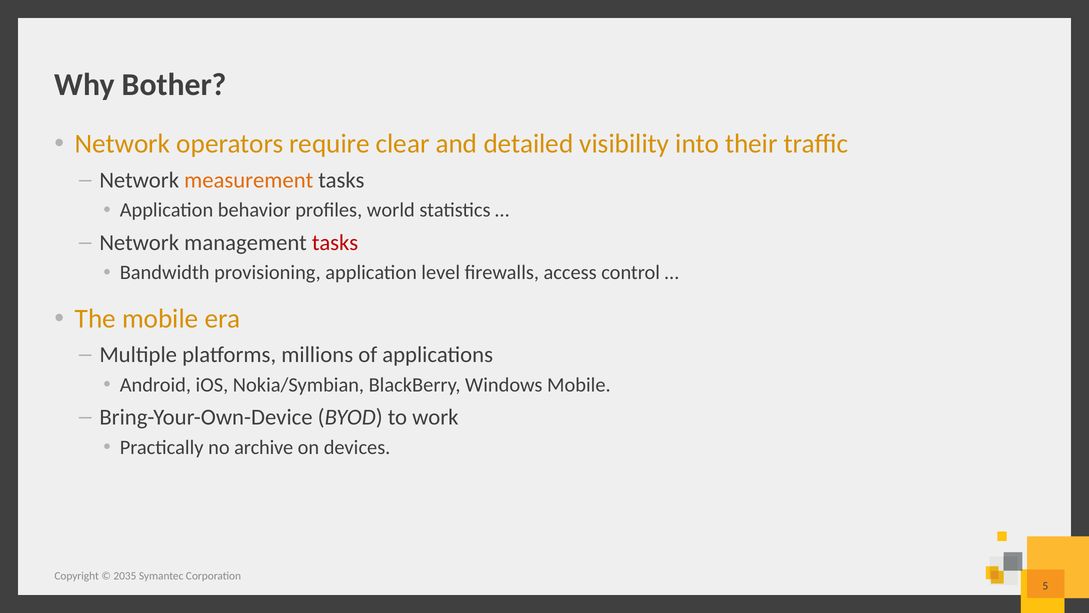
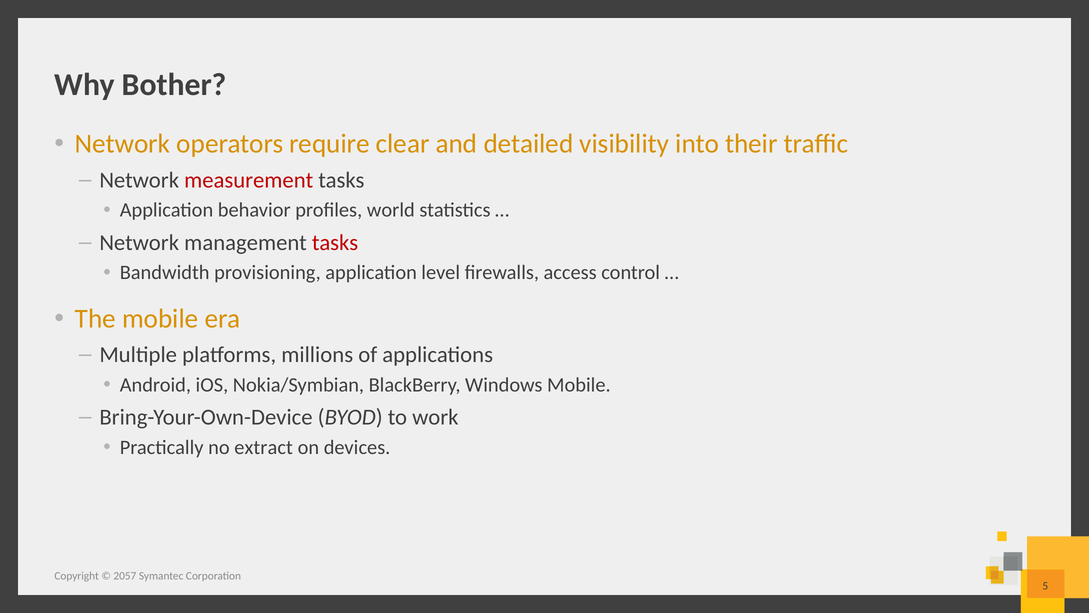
measurement colour: orange -> red (249, 180)
archive: archive -> extract (264, 447)
2035: 2035 -> 2057 (125, 576)
